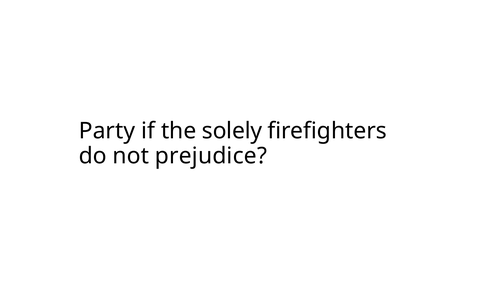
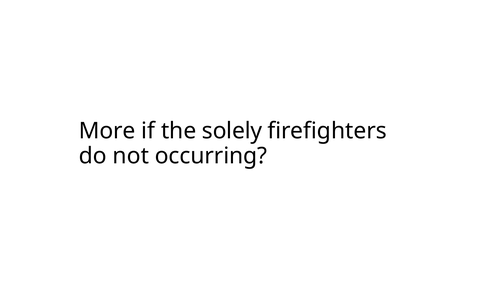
Party: Party -> More (107, 131)
prejudice: prejudice -> occurring (211, 155)
